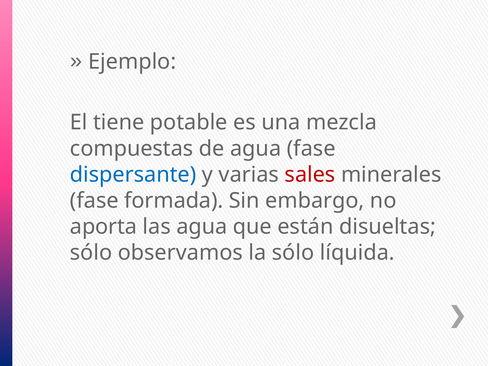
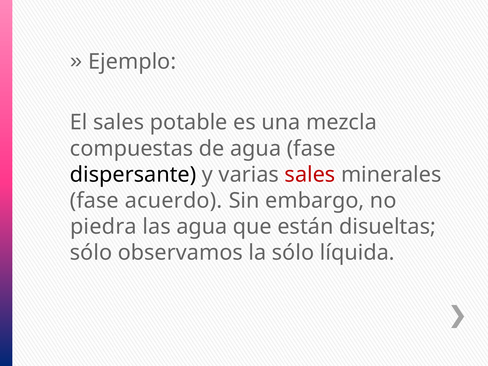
El tiene: tiene -> sales (119, 123)
dispersante colour: blue -> black (133, 175)
formada: formada -> acuerdo (174, 201)
aporta: aporta -> piedra (103, 227)
